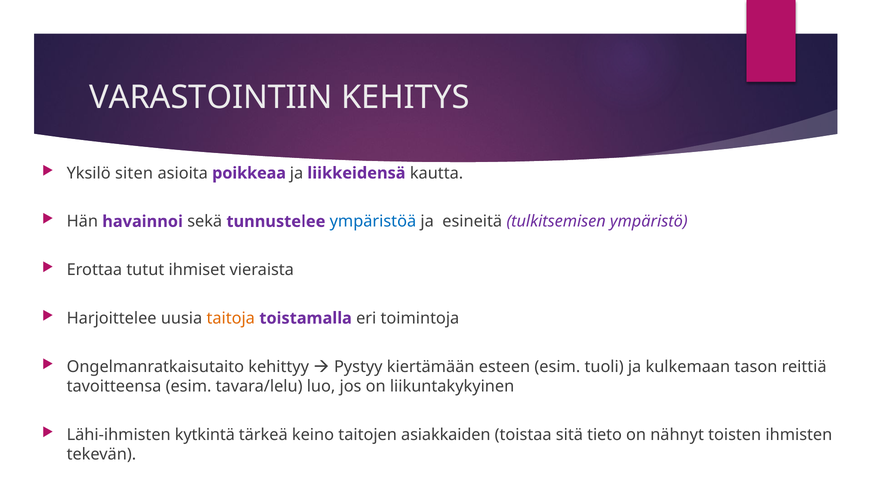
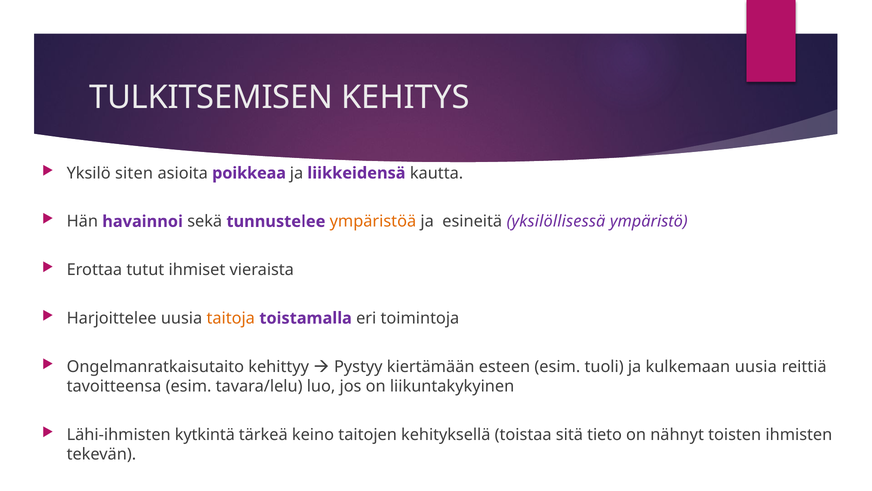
VARASTOINTIIN: VARASTOINTIIN -> TULKITSEMISEN (211, 97)
ympäristöä colour: blue -> orange (373, 221)
tulkitsemisen: tulkitsemisen -> yksilöllisessä (556, 221)
kulkemaan tason: tason -> uusia (756, 366)
asiakkaiden: asiakkaiden -> kehityksellä (446, 434)
